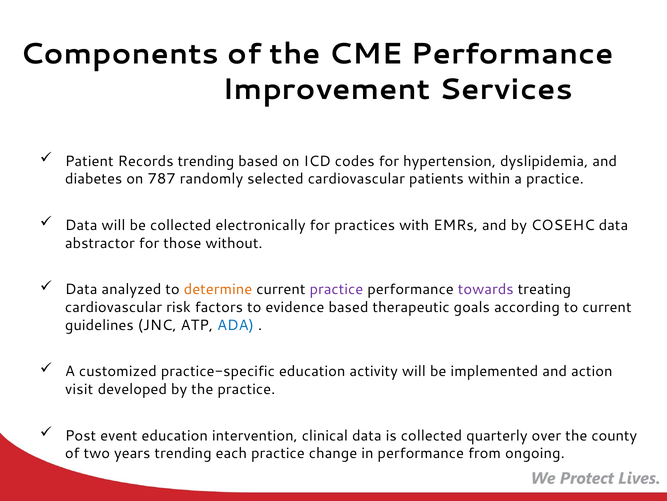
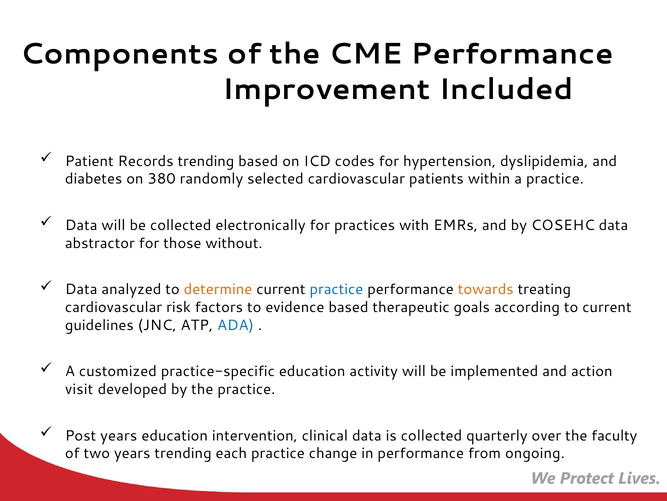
Services: Services -> Included (506, 89)
787: 787 -> 380 (162, 179)
practice colour: purple -> blue (336, 289)
towards colour: purple -> orange (486, 289)
Post event: event -> years (119, 435)
county: county -> faculty (614, 435)
